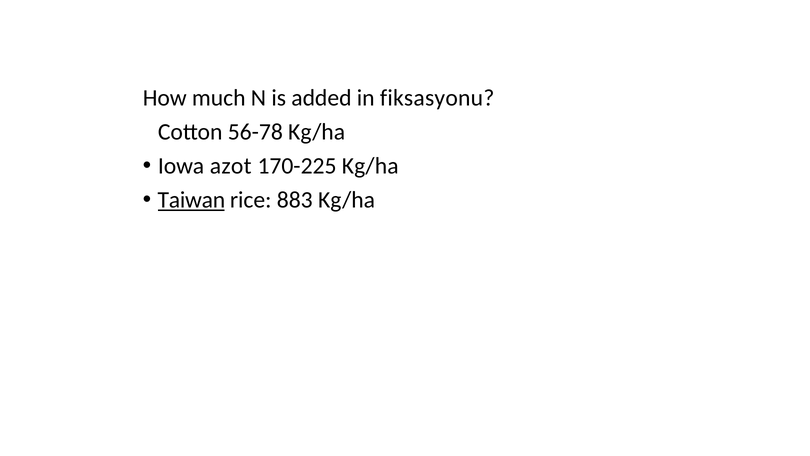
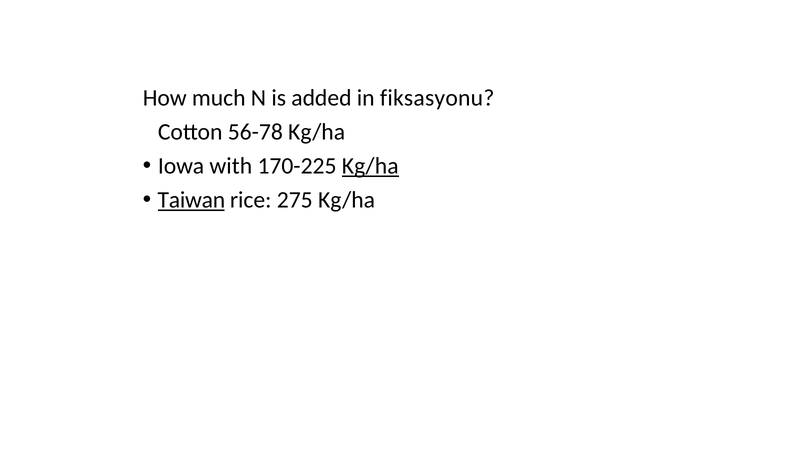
azot: azot -> with (231, 166)
Kg/ha underline: none -> present (370, 166)
883: 883 -> 275 (295, 200)
